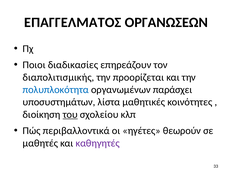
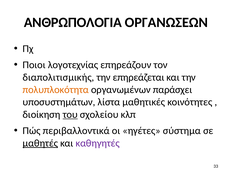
ΕΠΑΓΓΕΛΜΑΤΟΣ: ΕΠΑΓΓΕΛΜΑΤΟΣ -> ΑΝΘΡΩΠΟΛΟΓΙΑ (73, 22)
διαδικασίες: διαδικασίες -> λογοτεχνίας (73, 65)
προορίζεται: προορίζεται -> επηρεάζεται (139, 77)
πολυπλοκότητα colour: blue -> orange (56, 90)
θεωρούν: θεωρούν -> σύστημα (182, 131)
μαθητές underline: none -> present (40, 143)
